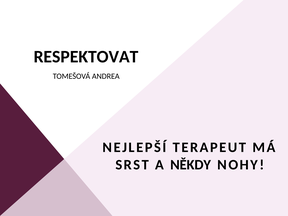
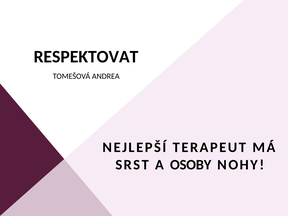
NĚKDY: NĚKDY -> OSOBY (191, 165)
